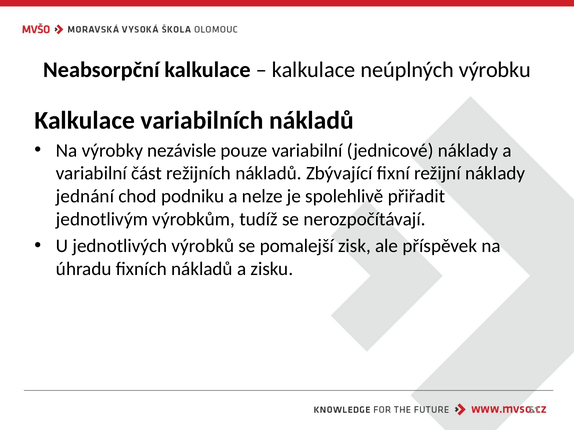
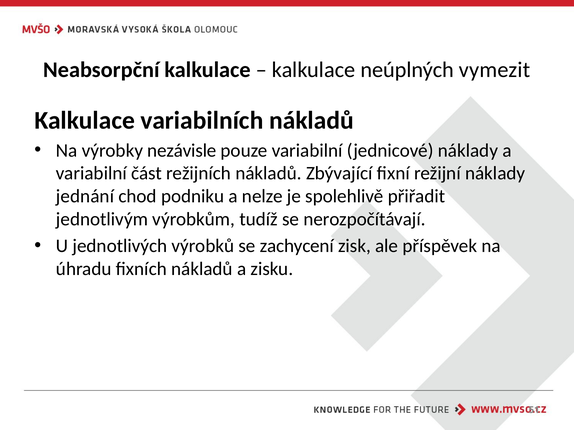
výrobku: výrobku -> vymezit (495, 70)
pomalejší: pomalejší -> zachycení (297, 246)
